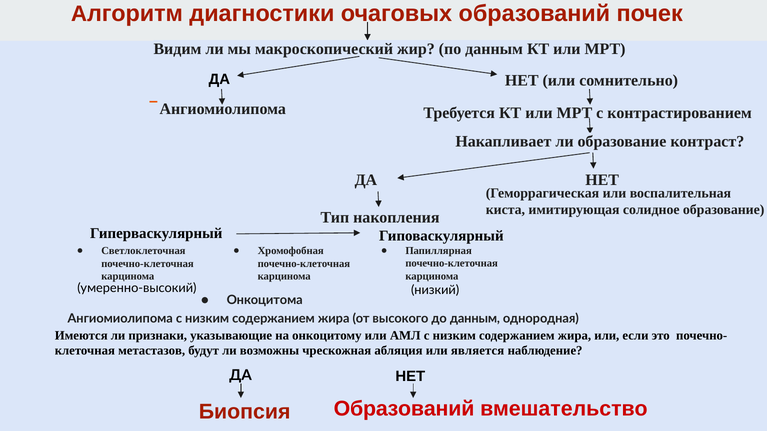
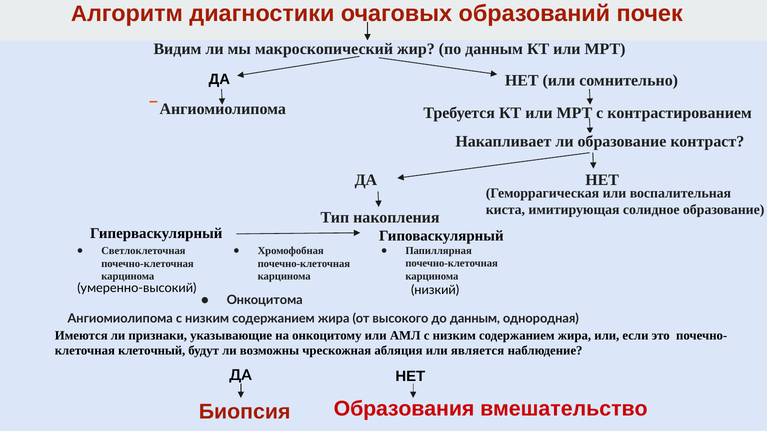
метастазов: метастазов -> клеточный (152, 351)
Биопсия Образований: Образований -> Образования (404, 409)
